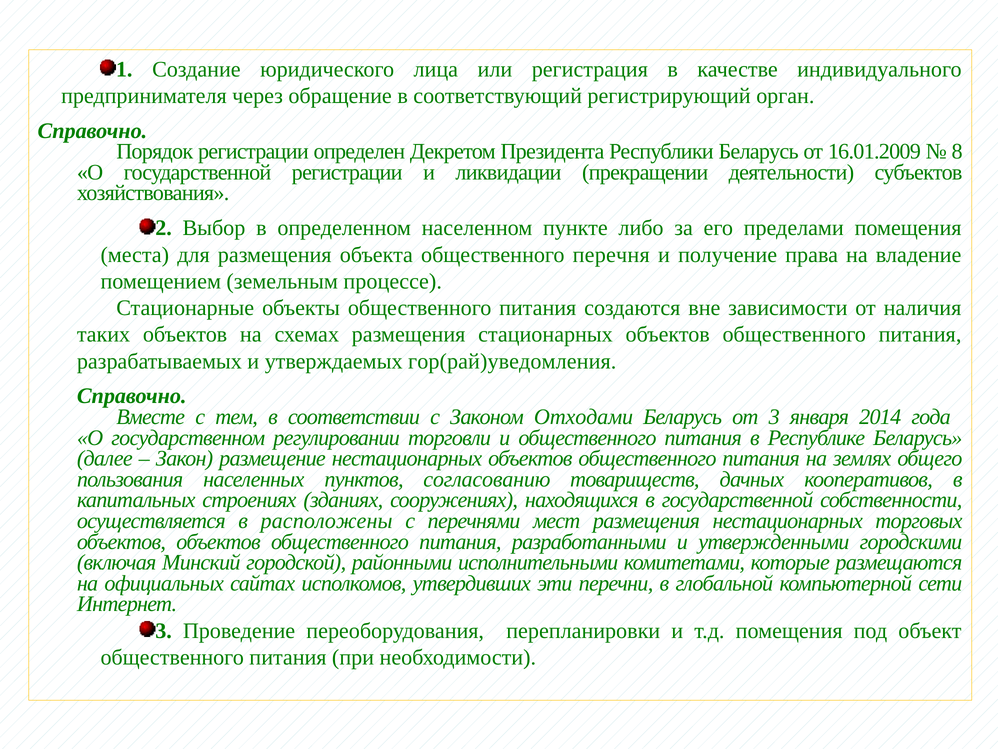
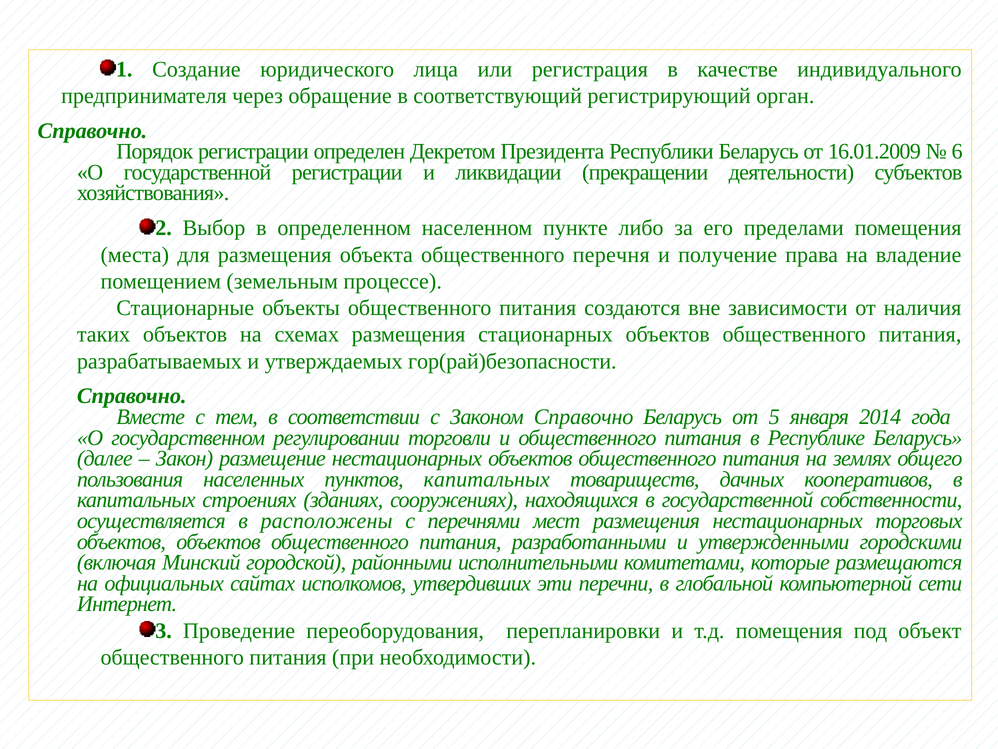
8: 8 -> 6 (957, 151)
гор(рай)уведомления: гор(рай)уведомления -> гор(рай)безопасности (512, 361)
Законом Отходами: Отходами -> Справочно (584, 417)
от 3: 3 -> 5 (774, 417)
пунктов согласованию: согласованию -> капитальных (487, 479)
